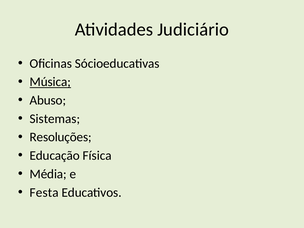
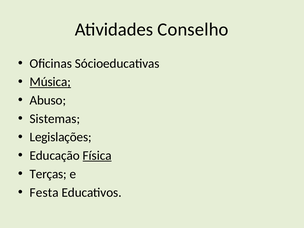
Judiciário: Judiciário -> Conselho (193, 29)
Resoluções: Resoluções -> Legislações (61, 137)
Física underline: none -> present (97, 156)
Média: Média -> Terças (48, 174)
